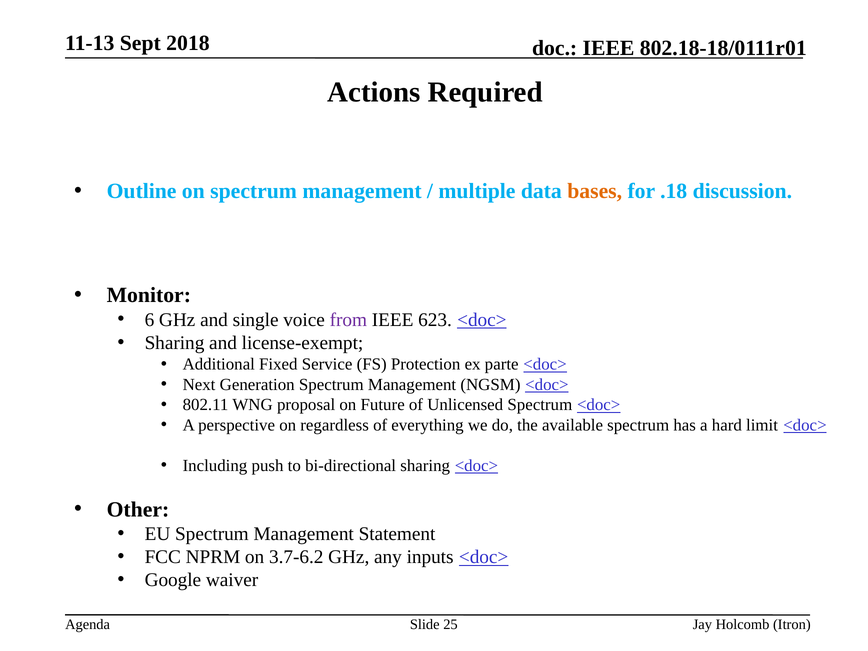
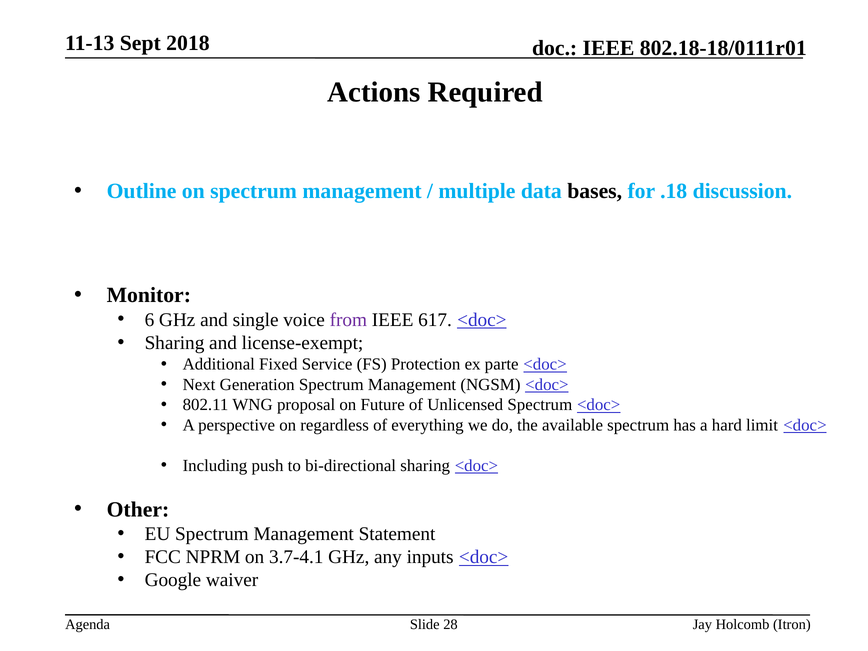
bases colour: orange -> black (595, 191)
623: 623 -> 617 (435, 320)
3.7-6.2: 3.7-6.2 -> 3.7-4.1 (296, 557)
25: 25 -> 28 (450, 624)
